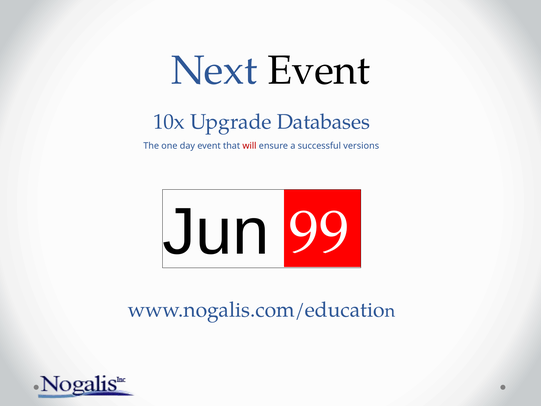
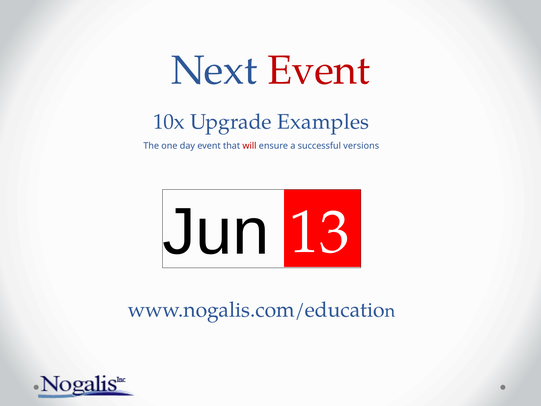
Event colour: black -> red (319, 70)
Databases: Databases -> Examples (323, 122)
99: 99 -> 13 (319, 232)
